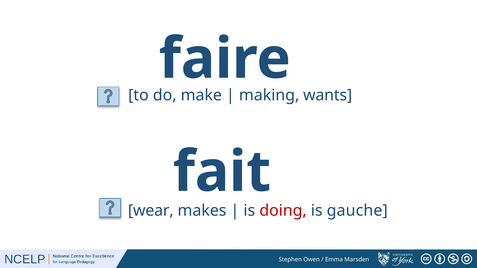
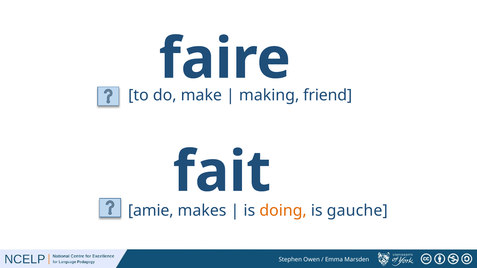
wants: wants -> friend (328, 96)
wear: wear -> amie (151, 211)
doing colour: red -> orange (283, 211)
